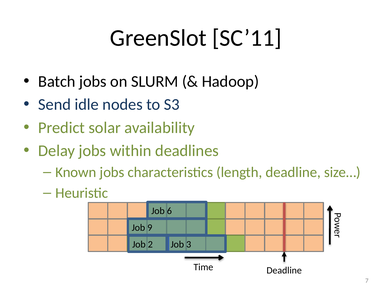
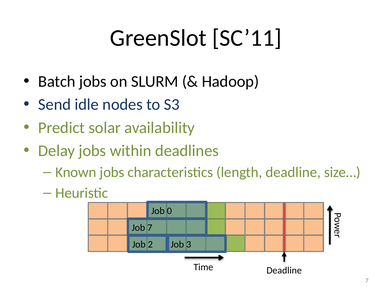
6: 6 -> 0 (169, 211)
Job 9: 9 -> 7 (150, 228)
